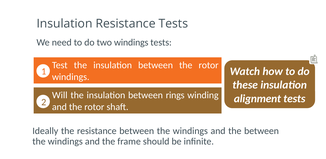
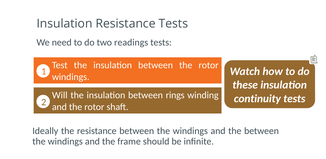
two windings: windings -> readings (131, 42)
alignment: alignment -> continuity (257, 99)
